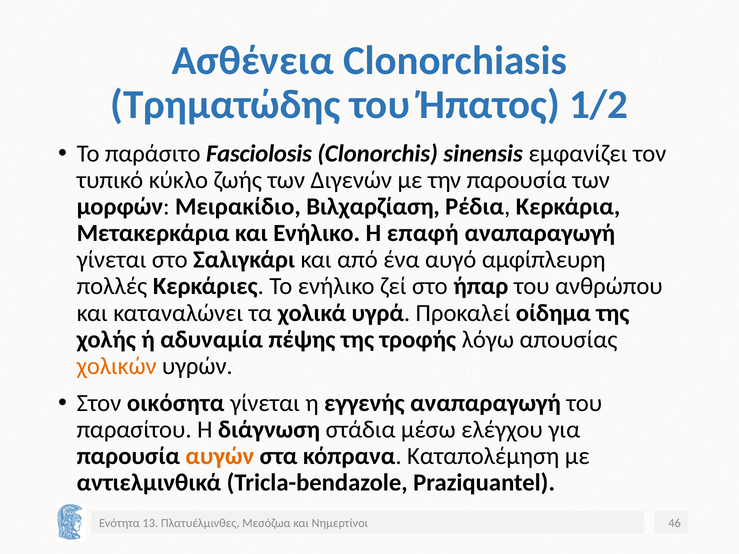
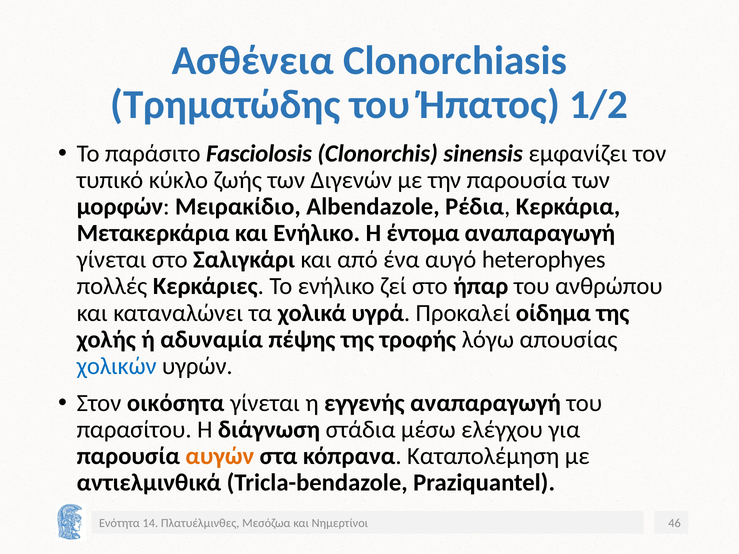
Βιλχαρζίαση: Βιλχαρζίαση -> Albendazole (373, 207)
επαφή: επαφή -> έντομα (423, 233)
αμφίπλευρη: αμφίπλευρη -> heterophyes (544, 260)
χολικών colour: orange -> blue (117, 366)
13: 13 -> 14 (150, 523)
